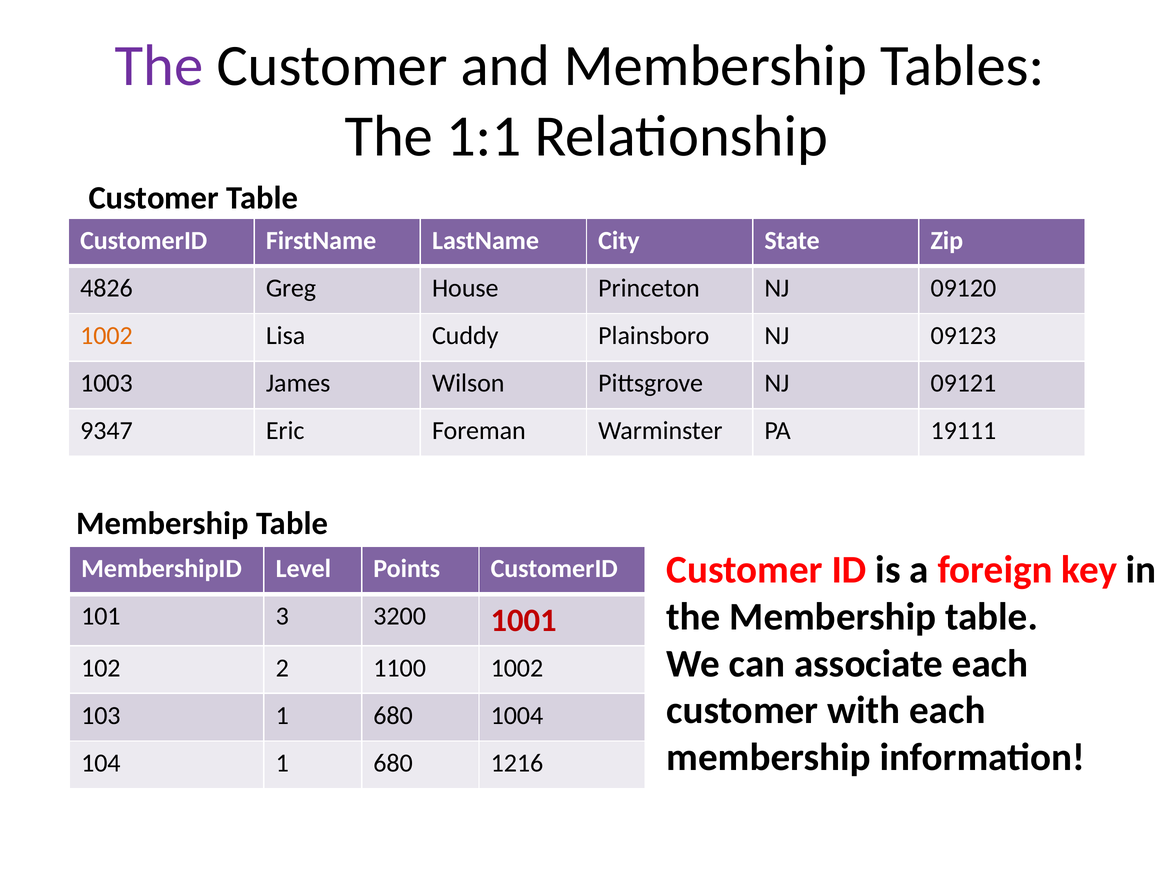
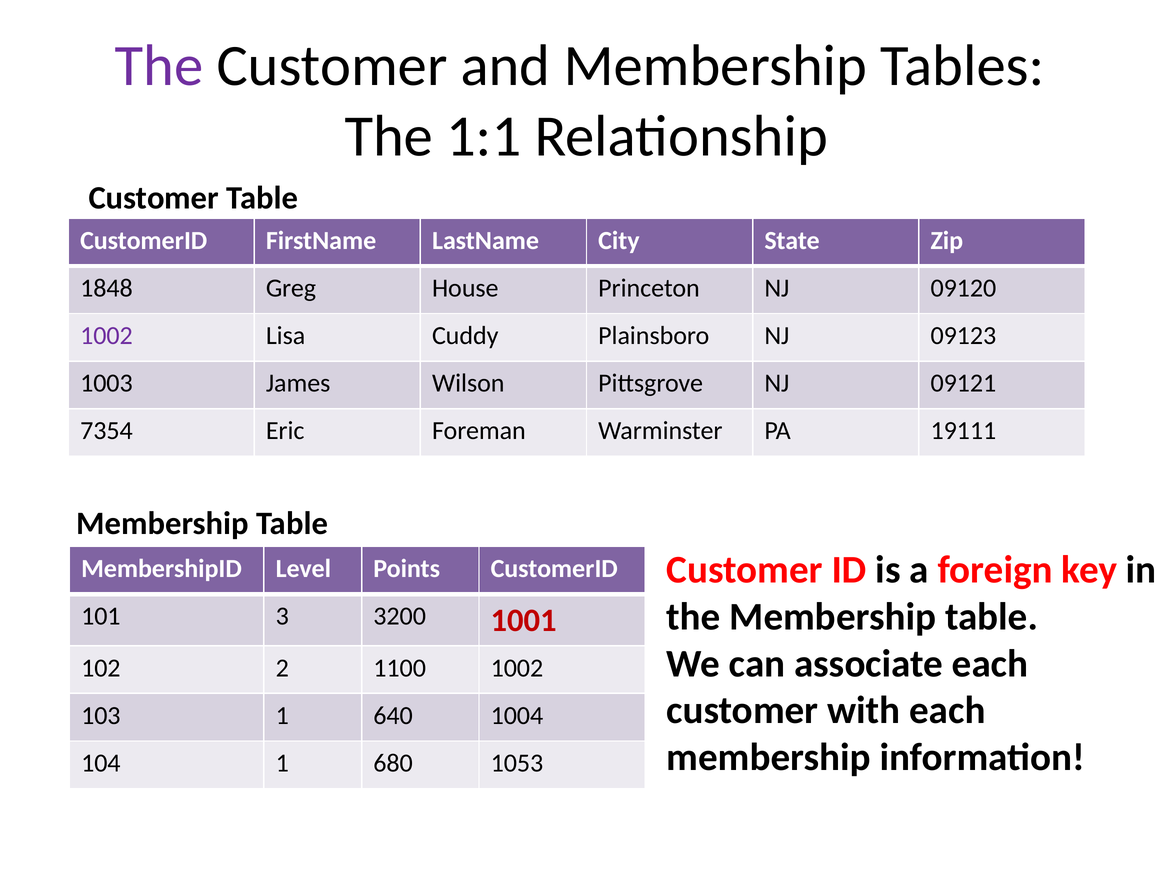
4826: 4826 -> 1848 (106, 288)
1002 colour: orange -> purple (106, 336)
9347: 9347 -> 7354 (106, 431)
103 1 680: 680 -> 640 (393, 715)
1216: 1216 -> 1053 (517, 763)
